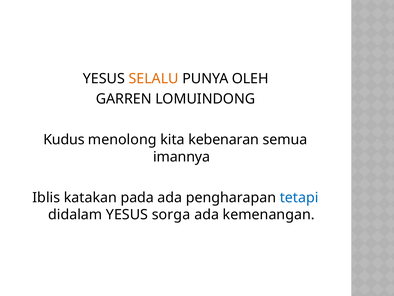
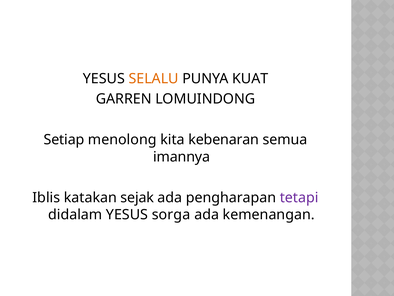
OLEH: OLEH -> KUAT (250, 78)
Kudus: Kudus -> Setiap (64, 139)
pada: pada -> sejak (137, 197)
tetapi colour: blue -> purple (299, 197)
